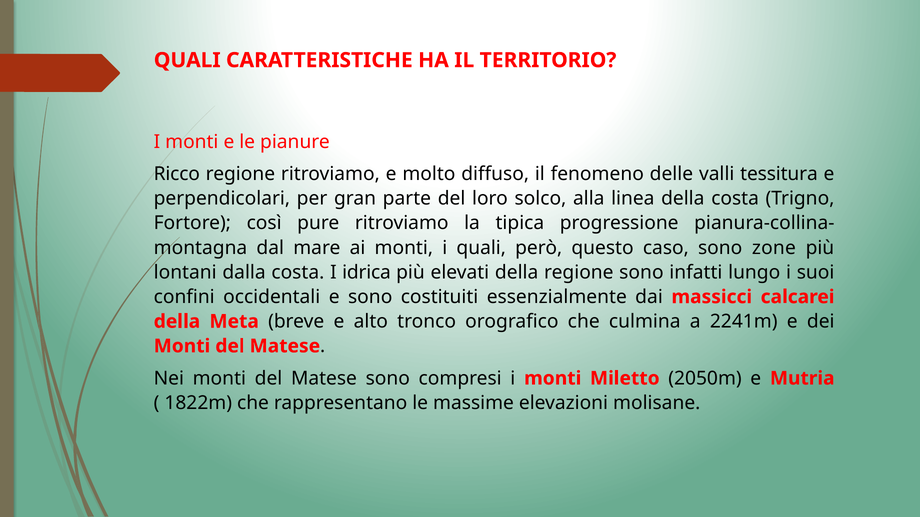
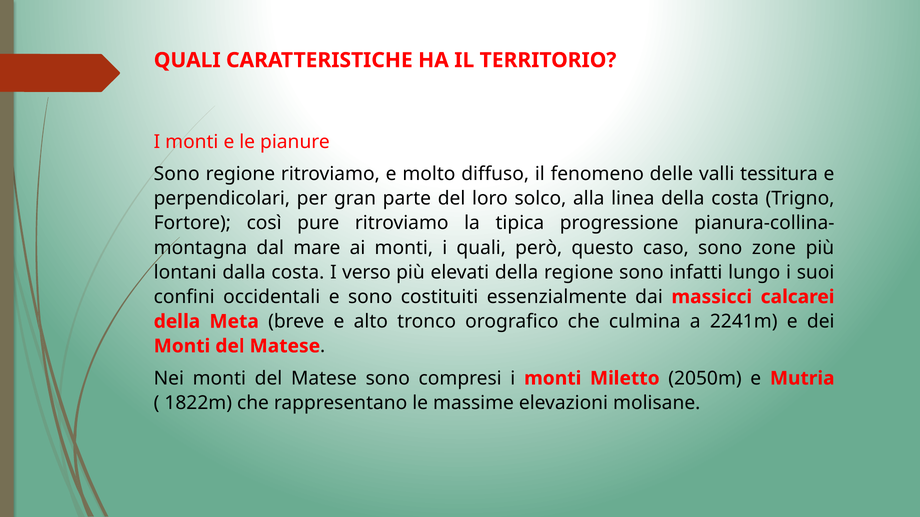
Ricco: Ricco -> Sono (177, 174)
idrica: idrica -> verso (366, 273)
